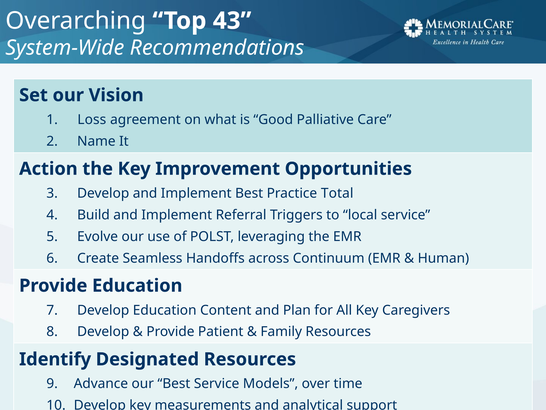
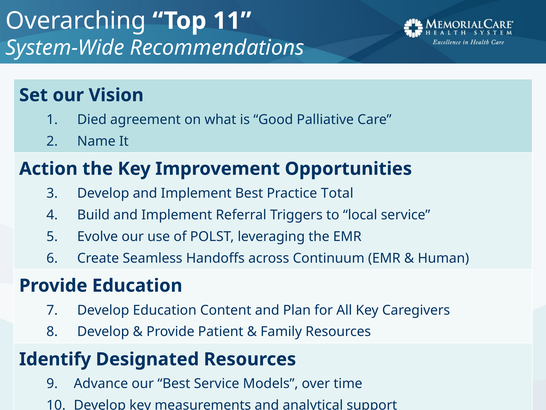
43: 43 -> 11 (232, 21)
Loss: Loss -> Died (92, 120)
